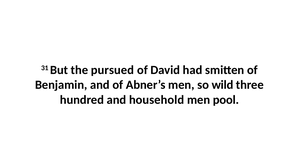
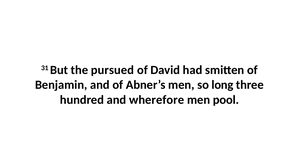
wild: wild -> long (222, 85)
household: household -> wherefore (157, 100)
